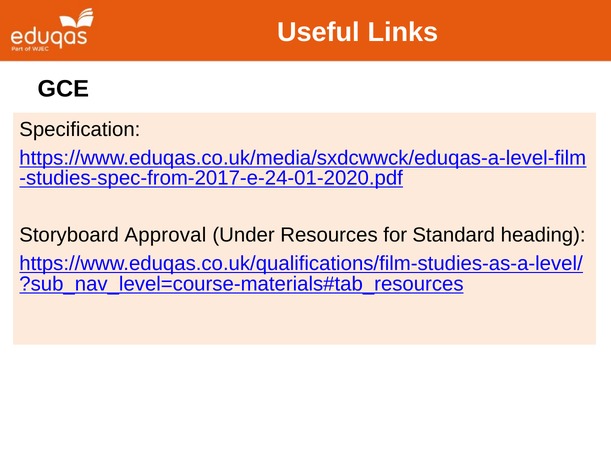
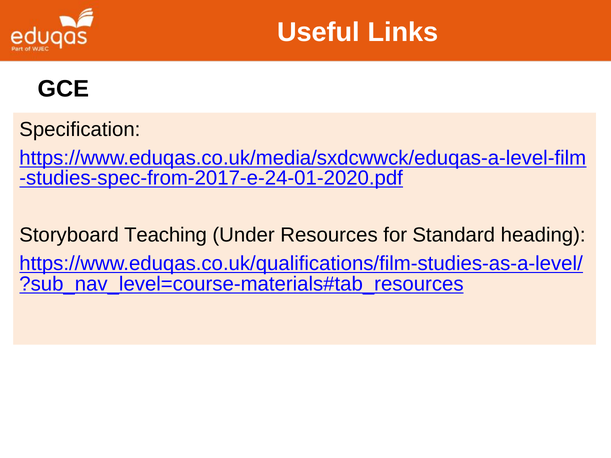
Approval: Approval -> Teaching (166, 235)
